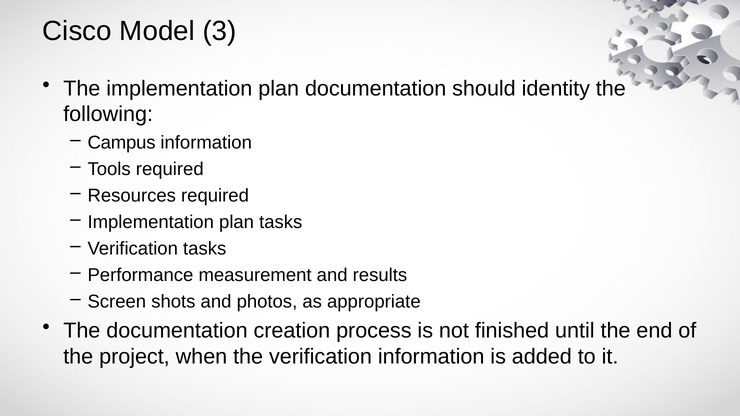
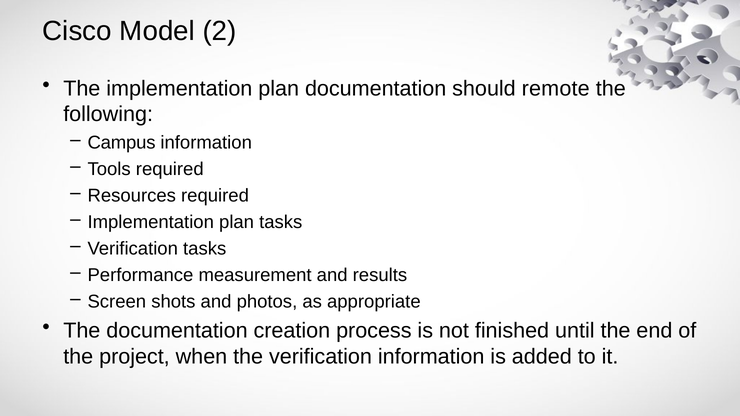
3: 3 -> 2 (220, 31)
identity: identity -> remote (556, 88)
